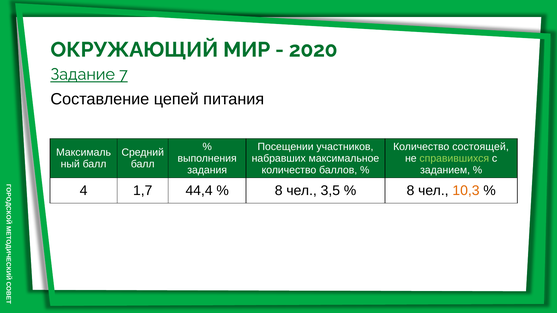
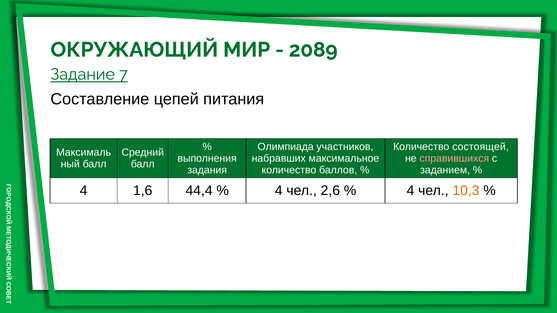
2020: 2020 -> 2089 (313, 50)
Посещении: Посещении -> Олимпиада (286, 147)
справившихся colour: light green -> pink (454, 159)
1,7: 1,7 -> 1,6 (143, 191)
8: 8 -> 4 (279, 191)
3,5: 3,5 -> 2,6 (330, 191)
8: 8 -> 4 (410, 191)
